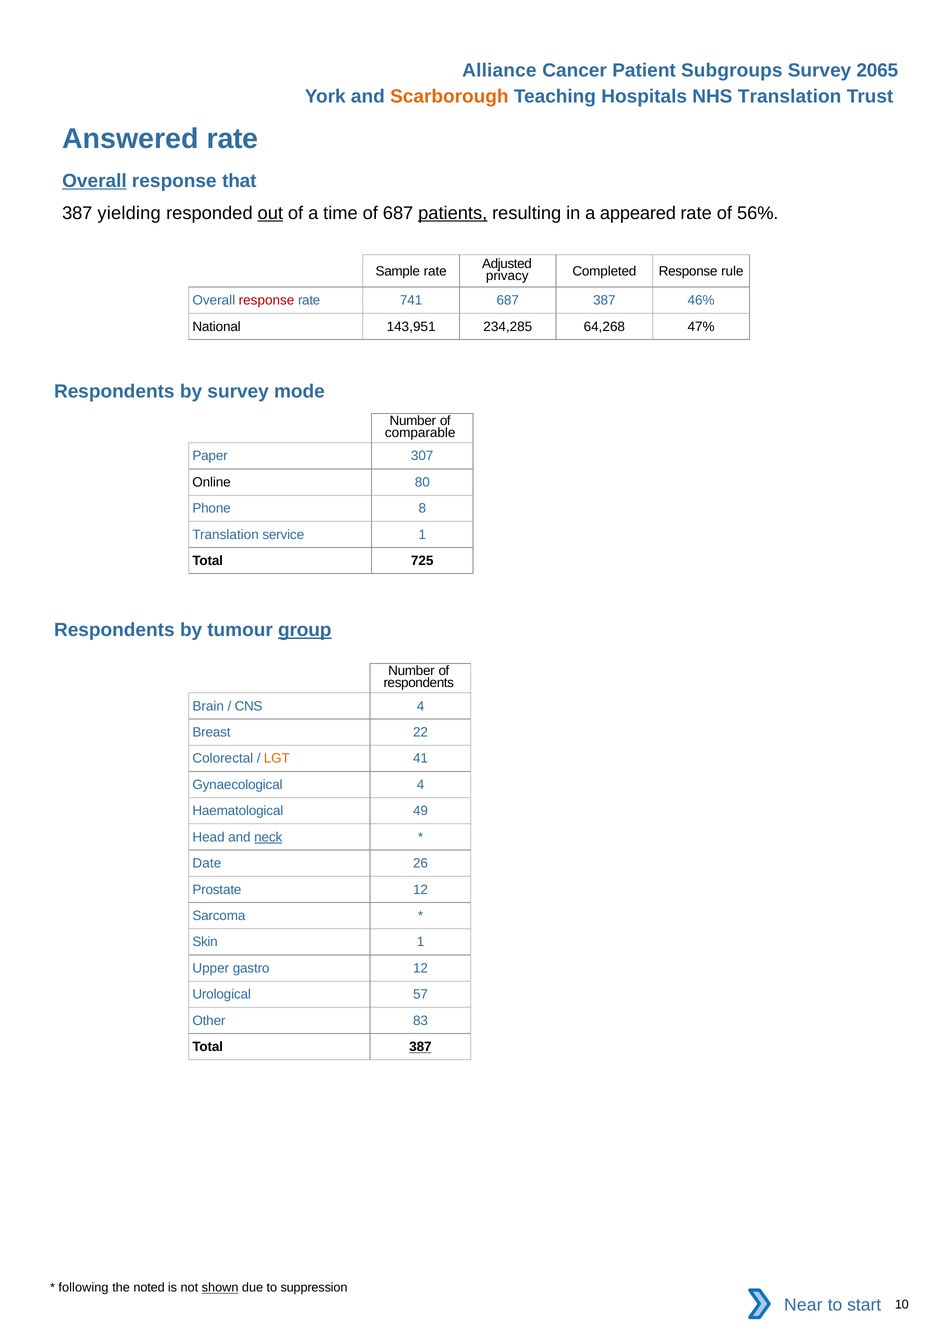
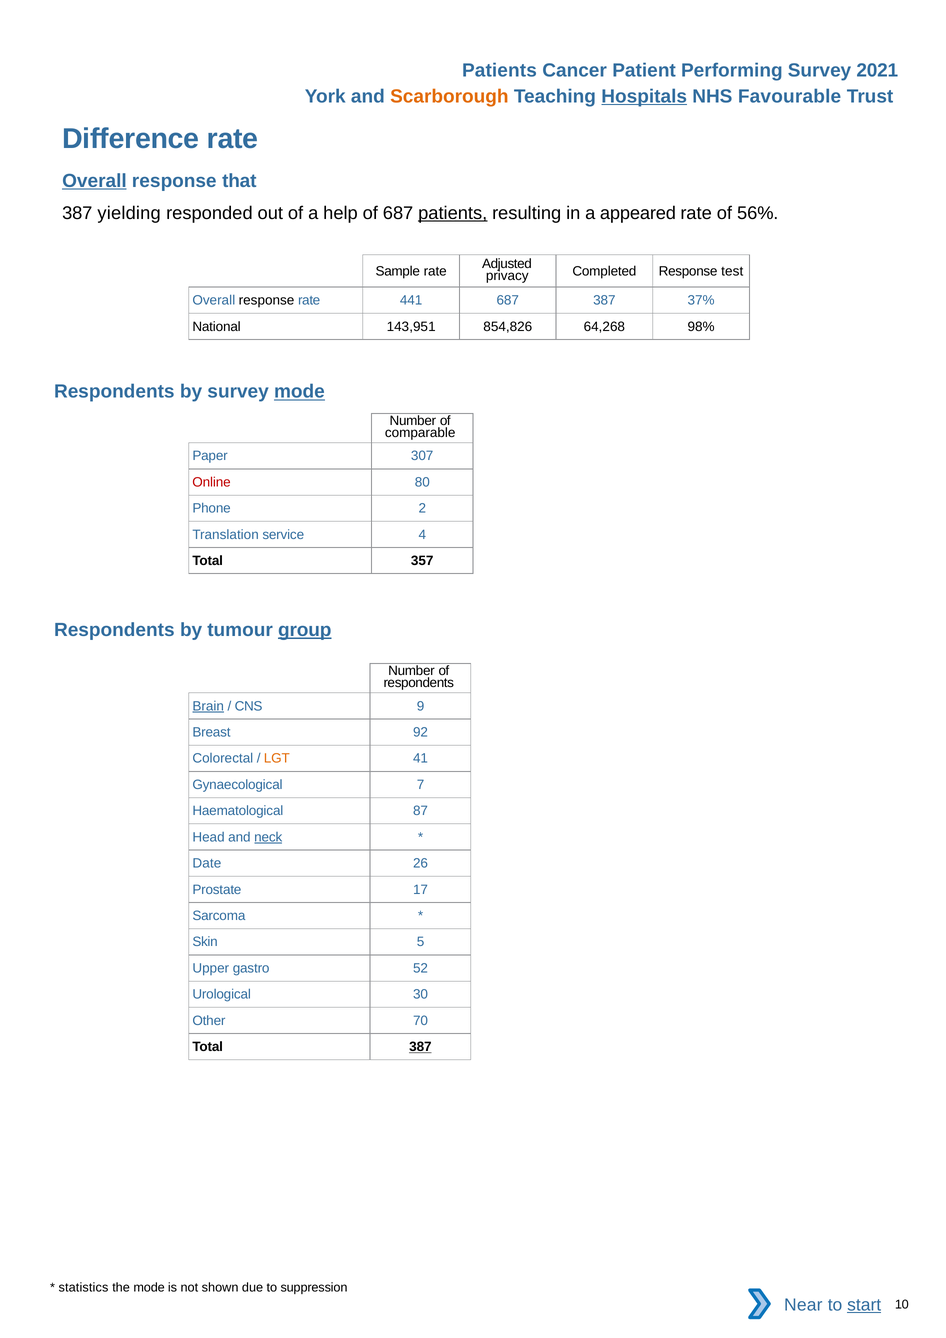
Alliance: Alliance -> Patients (499, 71)
Subgroups: Subgroups -> Performing (732, 71)
2065: 2065 -> 2021 (877, 71)
Hospitals underline: none -> present (644, 96)
NHS Translation: Translation -> Favourable (790, 96)
Answered: Answered -> Difference (131, 139)
out underline: present -> none (270, 213)
time: time -> help (341, 213)
rule: rule -> test (732, 271)
response colour: red -> black (267, 301)
741: 741 -> 441 (411, 301)
46%: 46% -> 37% (701, 301)
234,285: 234,285 -> 854,826 (508, 327)
47%: 47% -> 98% (701, 327)
mode underline: none -> present (299, 392)
Online colour: black -> red (212, 482)
8: 8 -> 2 (422, 509)
service 1: 1 -> 4 (422, 535)
725: 725 -> 357 (422, 561)
Brain underline: none -> present (208, 706)
CNS 4: 4 -> 9 (421, 706)
22: 22 -> 92 (421, 733)
Gynaecological 4: 4 -> 7 (421, 785)
49: 49 -> 87 (421, 811)
Prostate 12: 12 -> 17 (421, 890)
Skin 1: 1 -> 5 (421, 943)
gastro 12: 12 -> 52 (421, 969)
57: 57 -> 30 (421, 995)
83: 83 -> 70 (421, 1021)
following: following -> statistics (83, 1288)
the noted: noted -> mode (149, 1288)
shown underline: present -> none (220, 1288)
start underline: none -> present (864, 1306)
